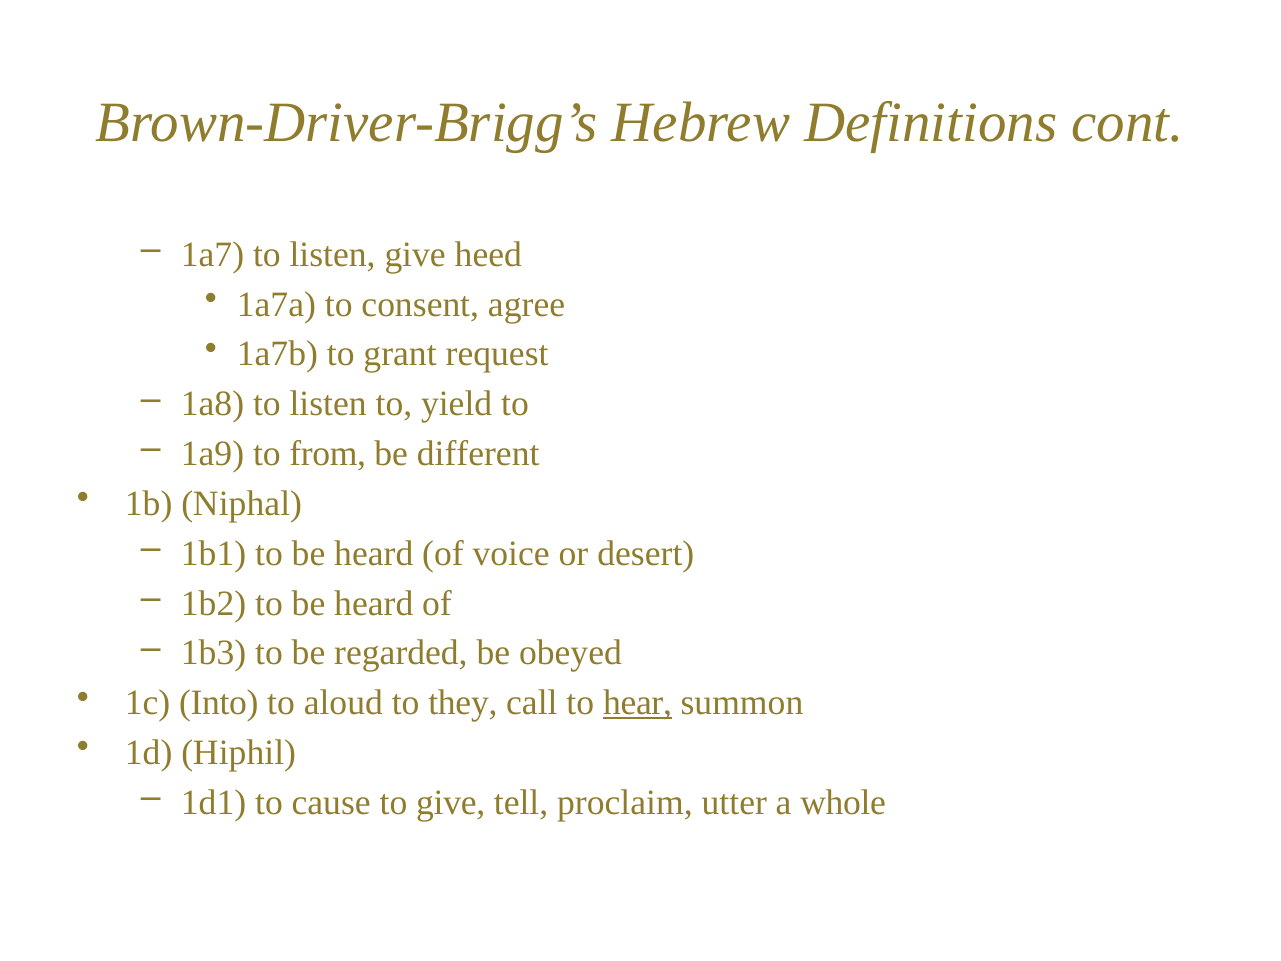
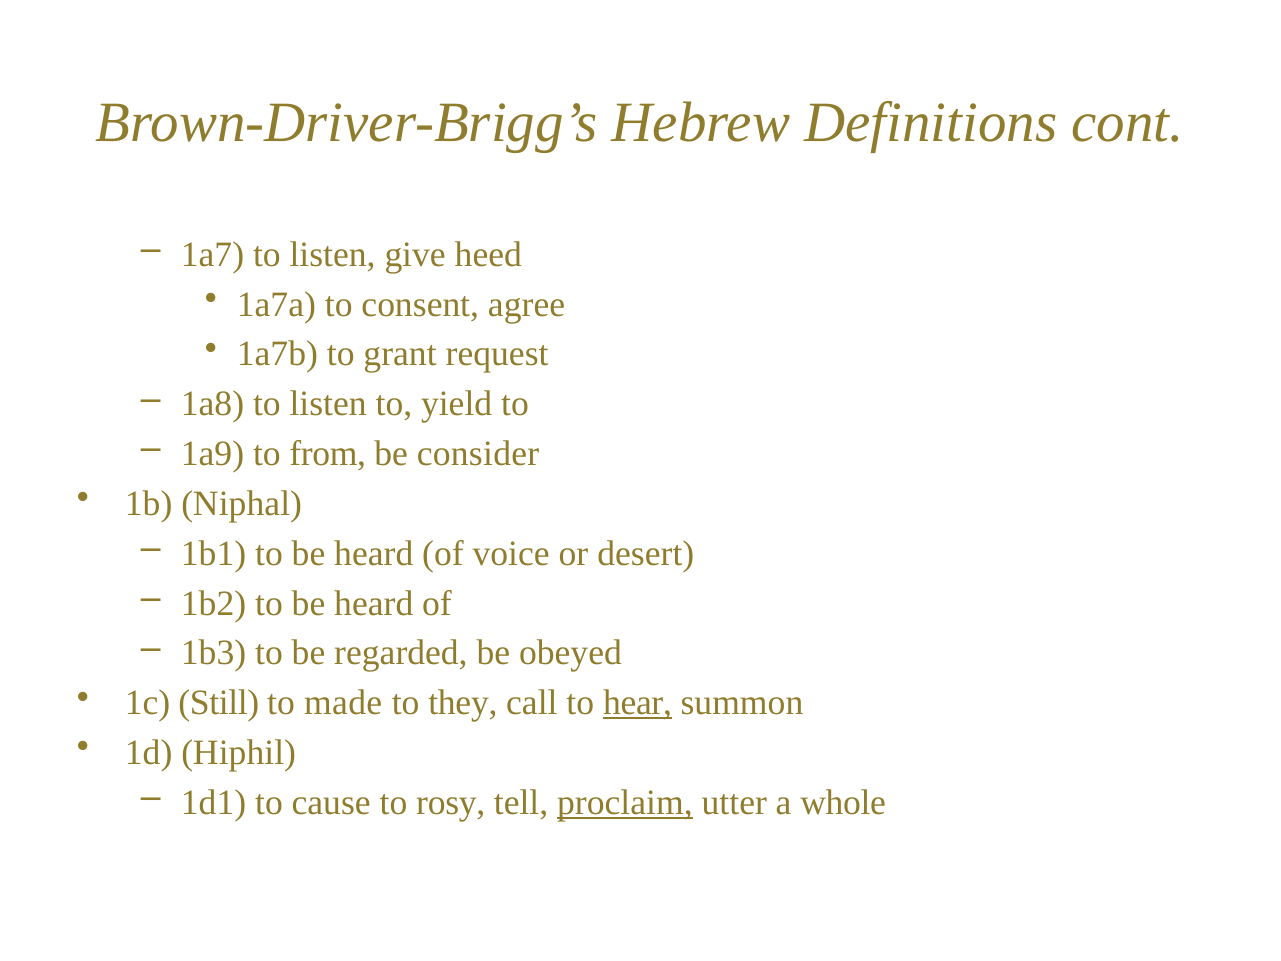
different: different -> consider (478, 454)
Into: Into -> Still (219, 703)
aloud: aloud -> made (343, 703)
to give: give -> rosy (451, 803)
proclaim underline: none -> present (625, 803)
